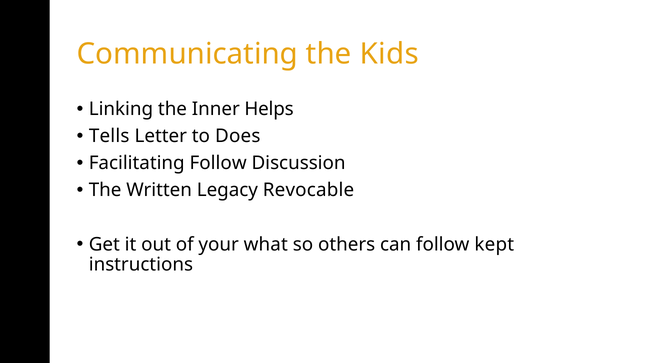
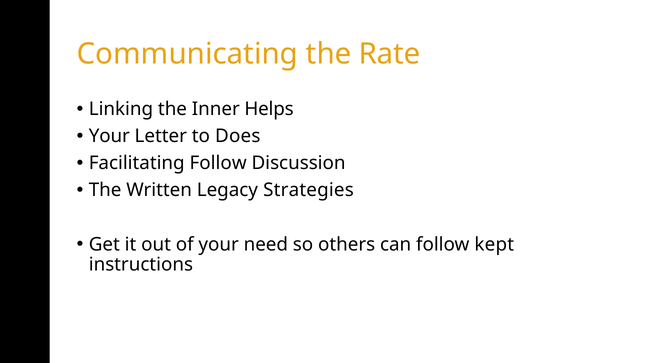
Kids: Kids -> Rate (389, 54)
Tells: Tells -> Your (109, 136)
Revocable: Revocable -> Strategies (308, 190)
what: what -> need (266, 244)
